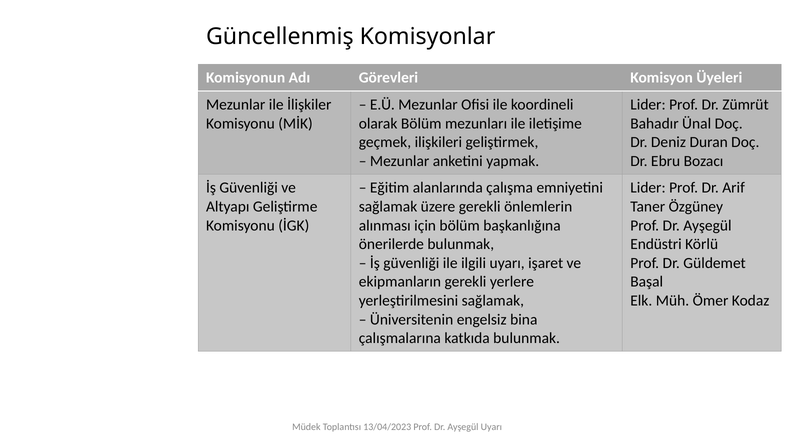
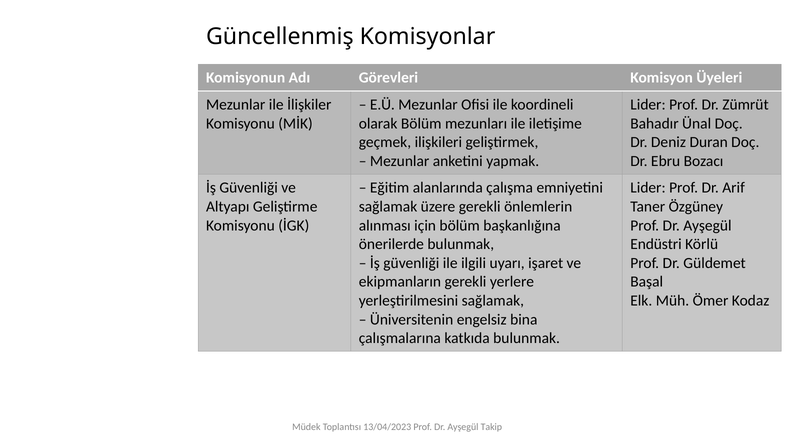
Ayşegül Uyarı: Uyarı -> Takip (491, 426)
